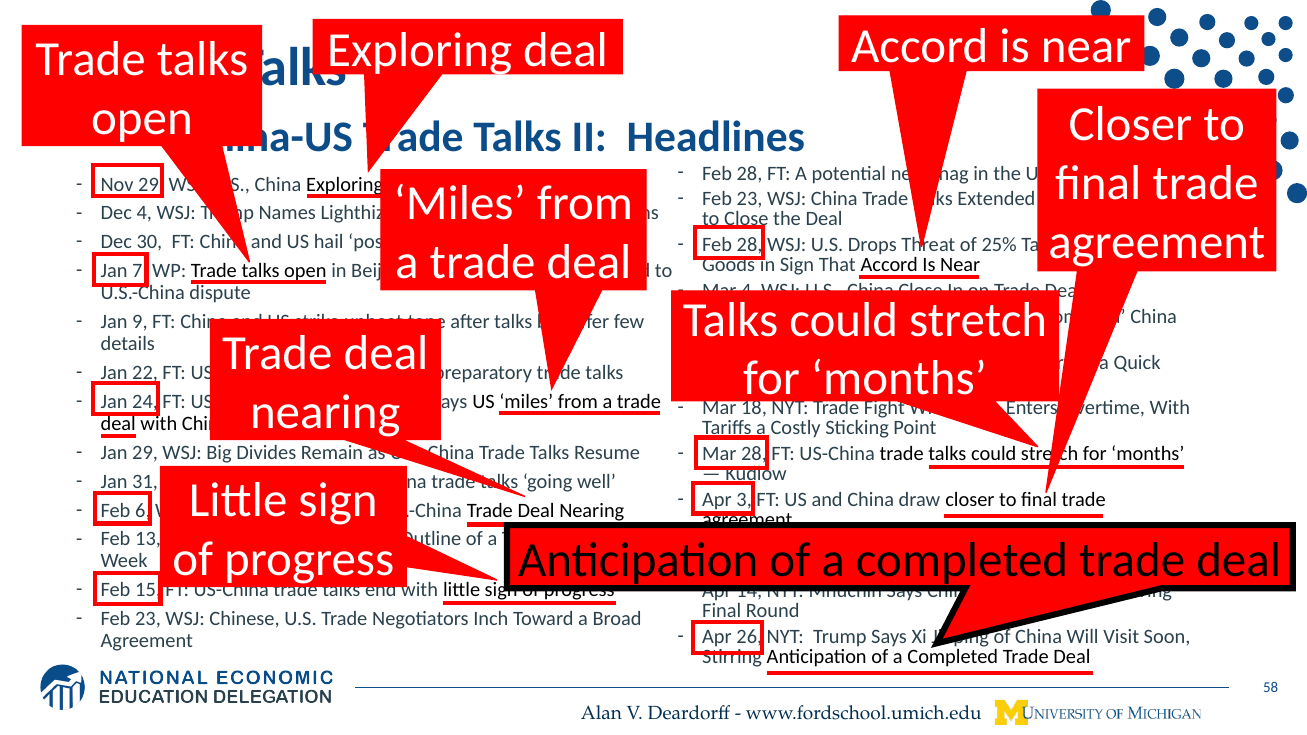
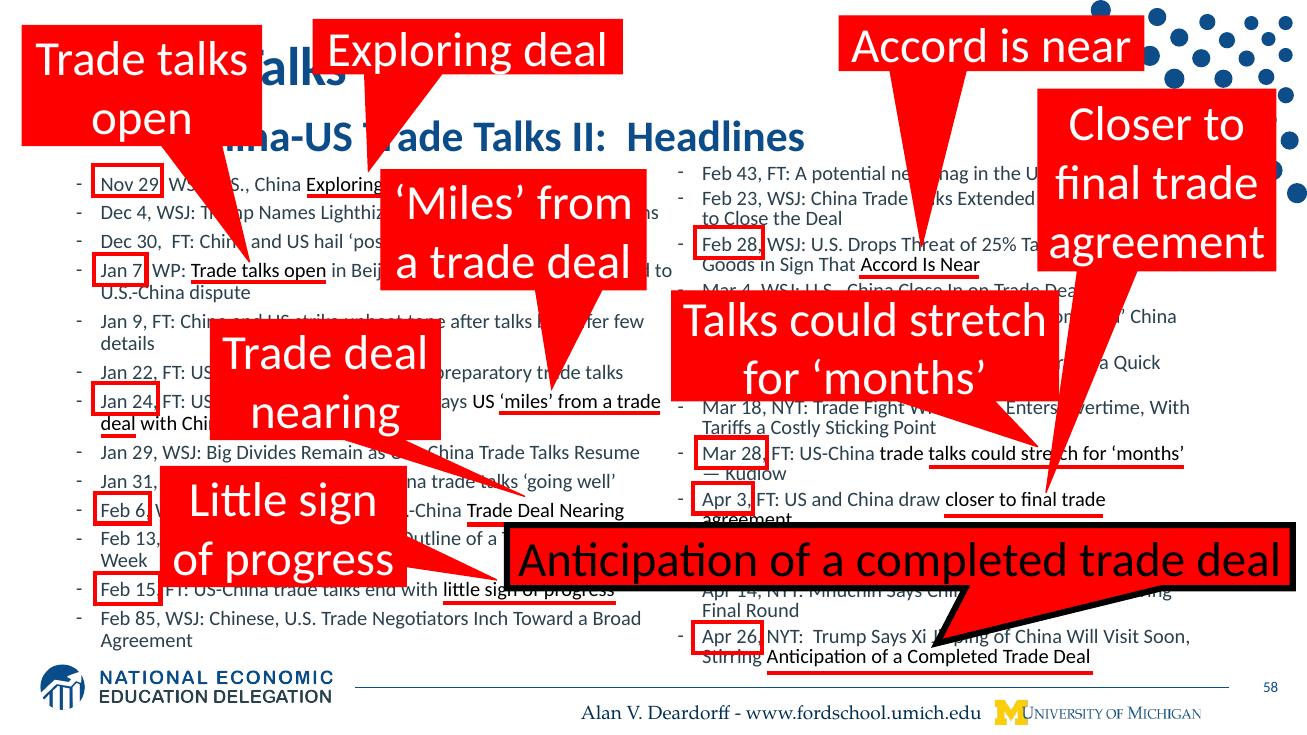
28: 28 -> 43 (750, 173)
23: 23 -> 85 (148, 619)
